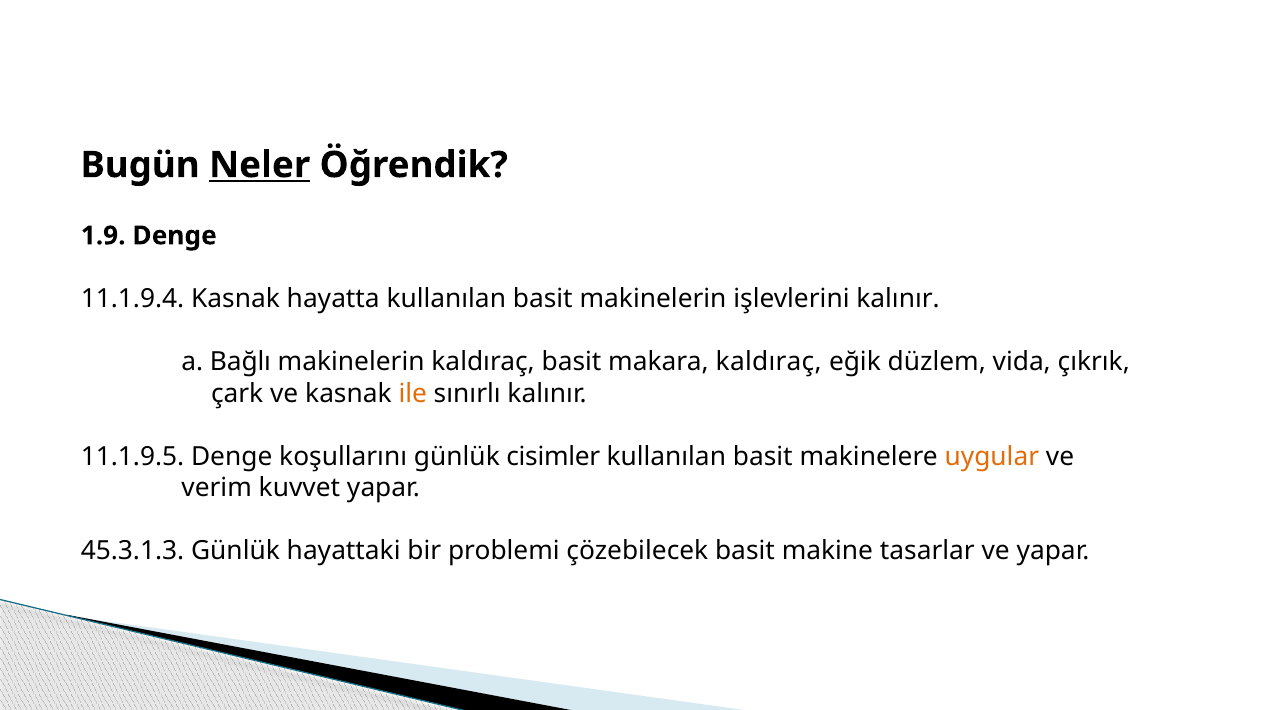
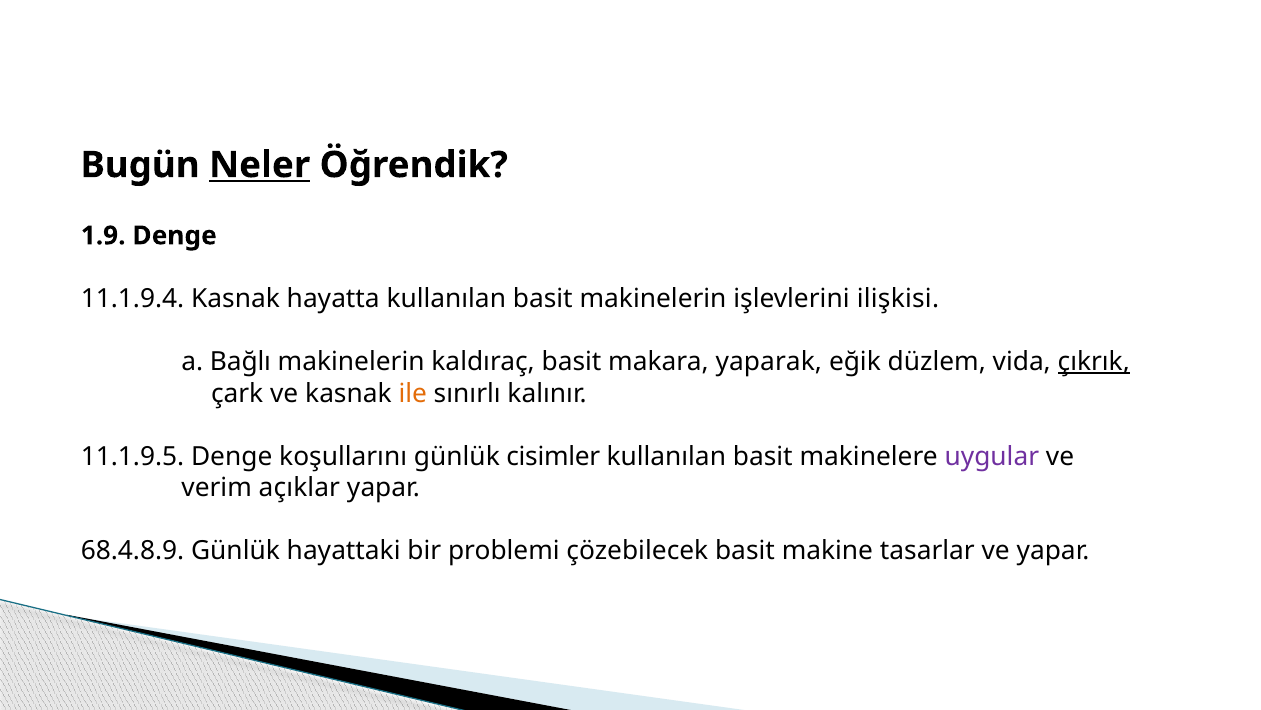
işlevlerini kalınır: kalınır -> ilişkisi (898, 298)
makara kaldıraç: kaldıraç -> yaparak (769, 362)
çıkrık underline: none -> present (1094, 362)
uygular colour: orange -> purple (992, 456)
kuvvet: kuvvet -> açıklar (299, 488)
45.3.1.3: 45.3.1.3 -> 68.4.8.9 (133, 551)
